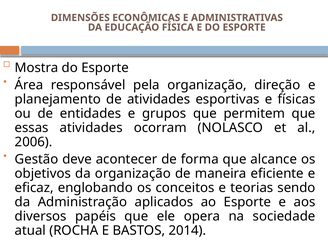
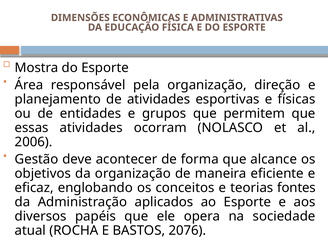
sendo: sendo -> fontes (297, 188)
2014: 2014 -> 2076 (187, 231)
